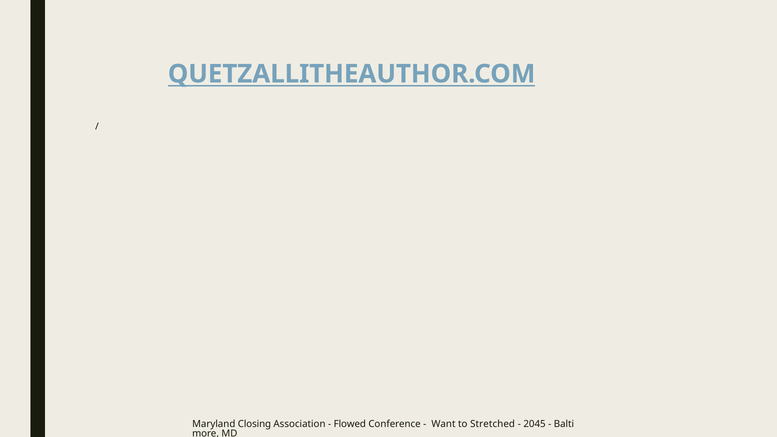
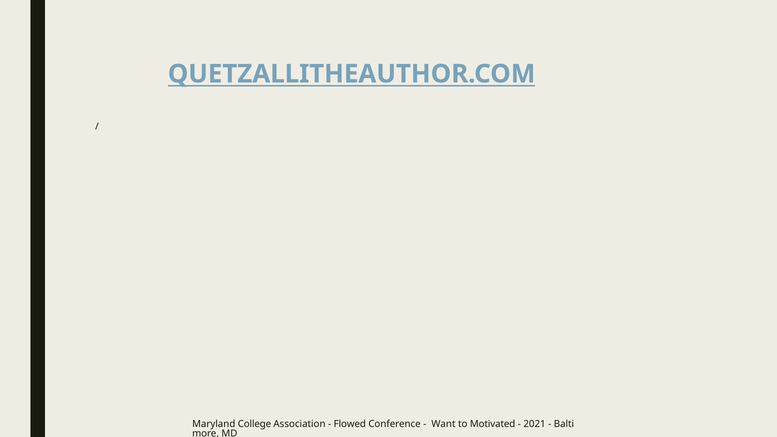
Closing: Closing -> College (254, 424)
Stretched: Stretched -> Motivated (493, 424)
2045: 2045 -> 2021 (535, 424)
